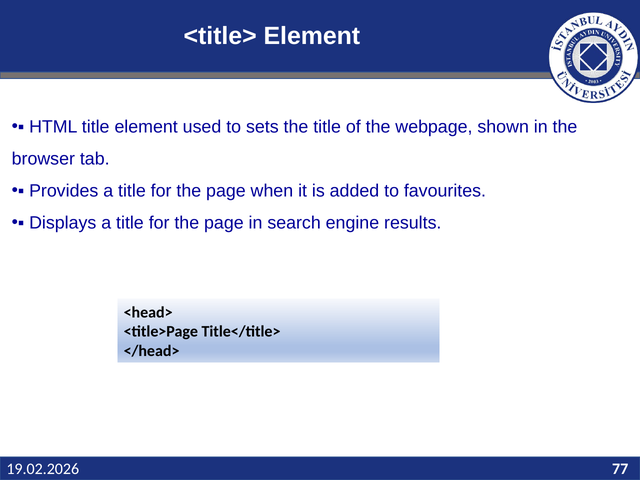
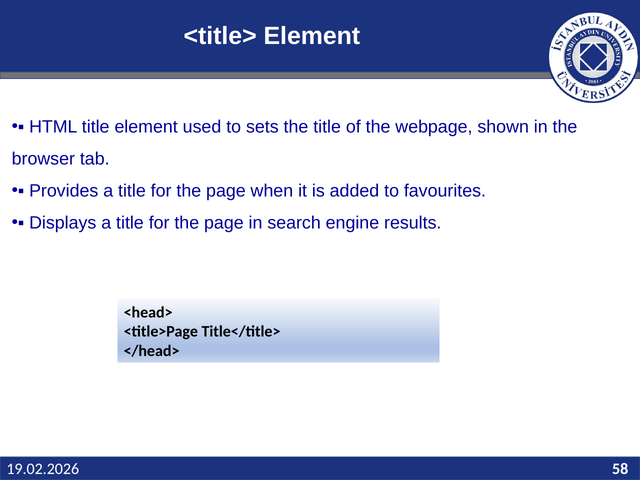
77: 77 -> 58 (620, 469)
